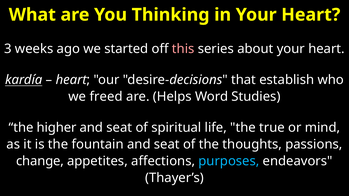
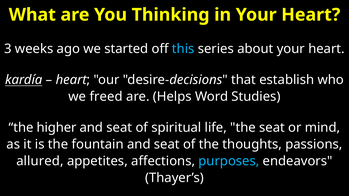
this colour: pink -> light blue (183, 49)
the true: true -> seat (272, 128)
change: change -> allured (40, 161)
